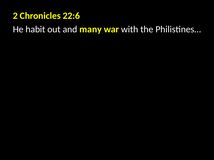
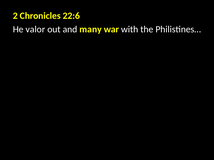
habit: habit -> valor (35, 29)
